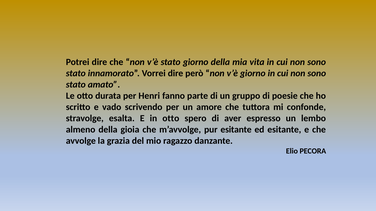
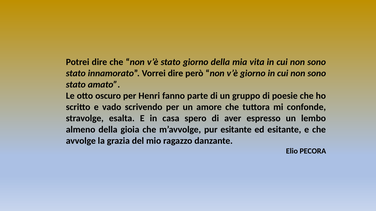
durata: durata -> oscuro (108, 96)
in otto: otto -> casa (171, 119)
